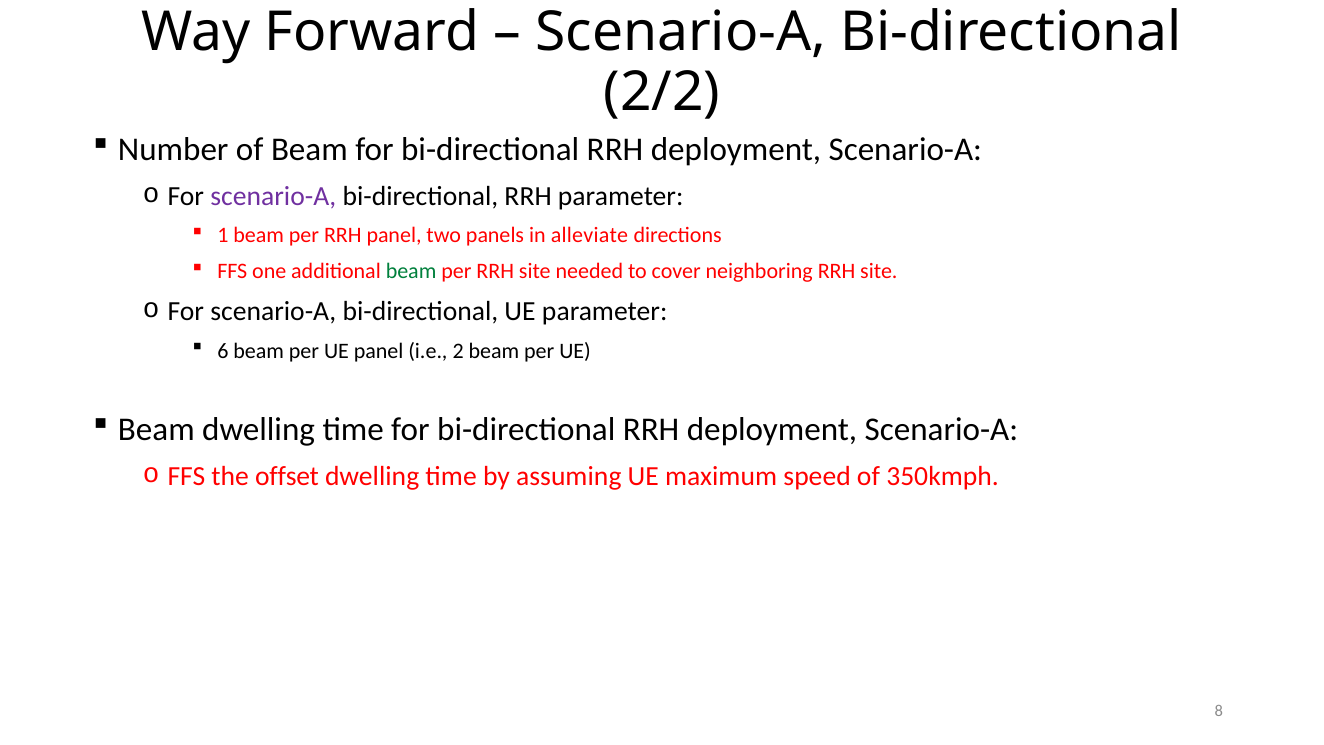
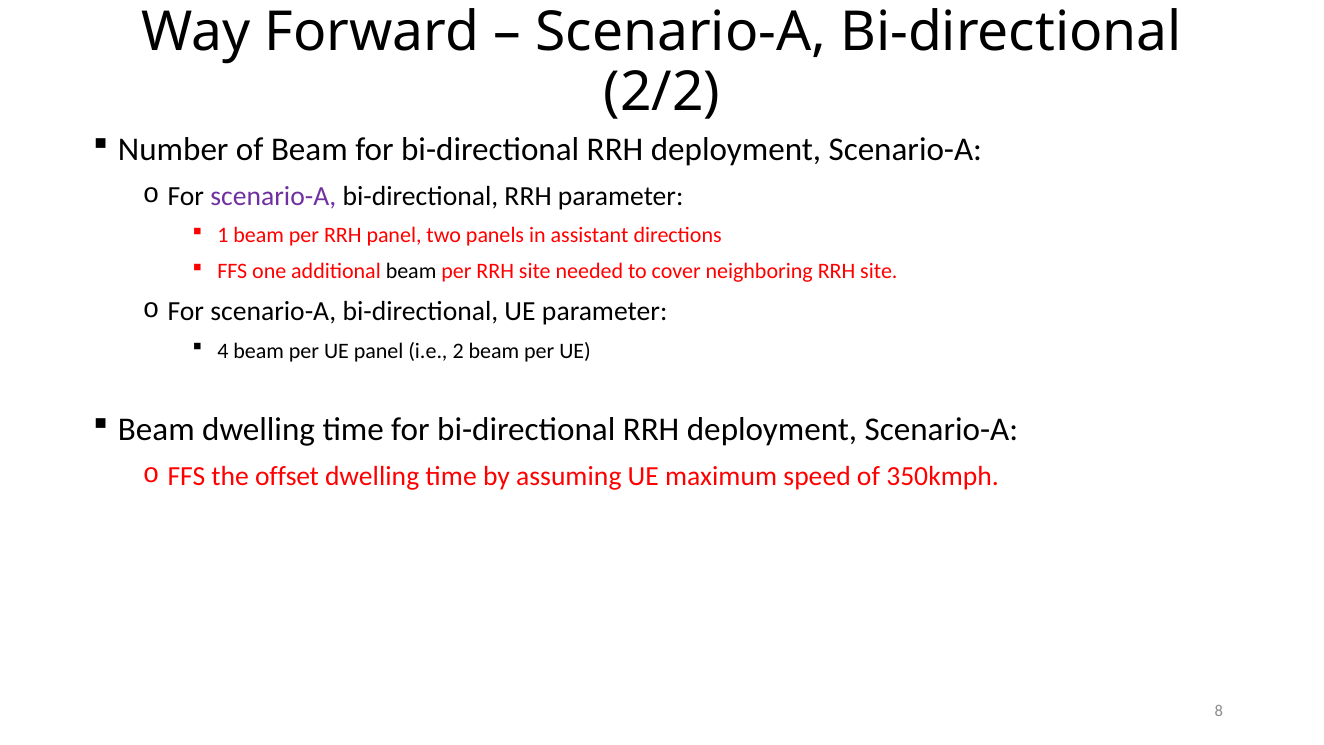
alleviate: alleviate -> assistant (590, 235)
beam colour: green -> black (411, 271)
6: 6 -> 4 (223, 351)
